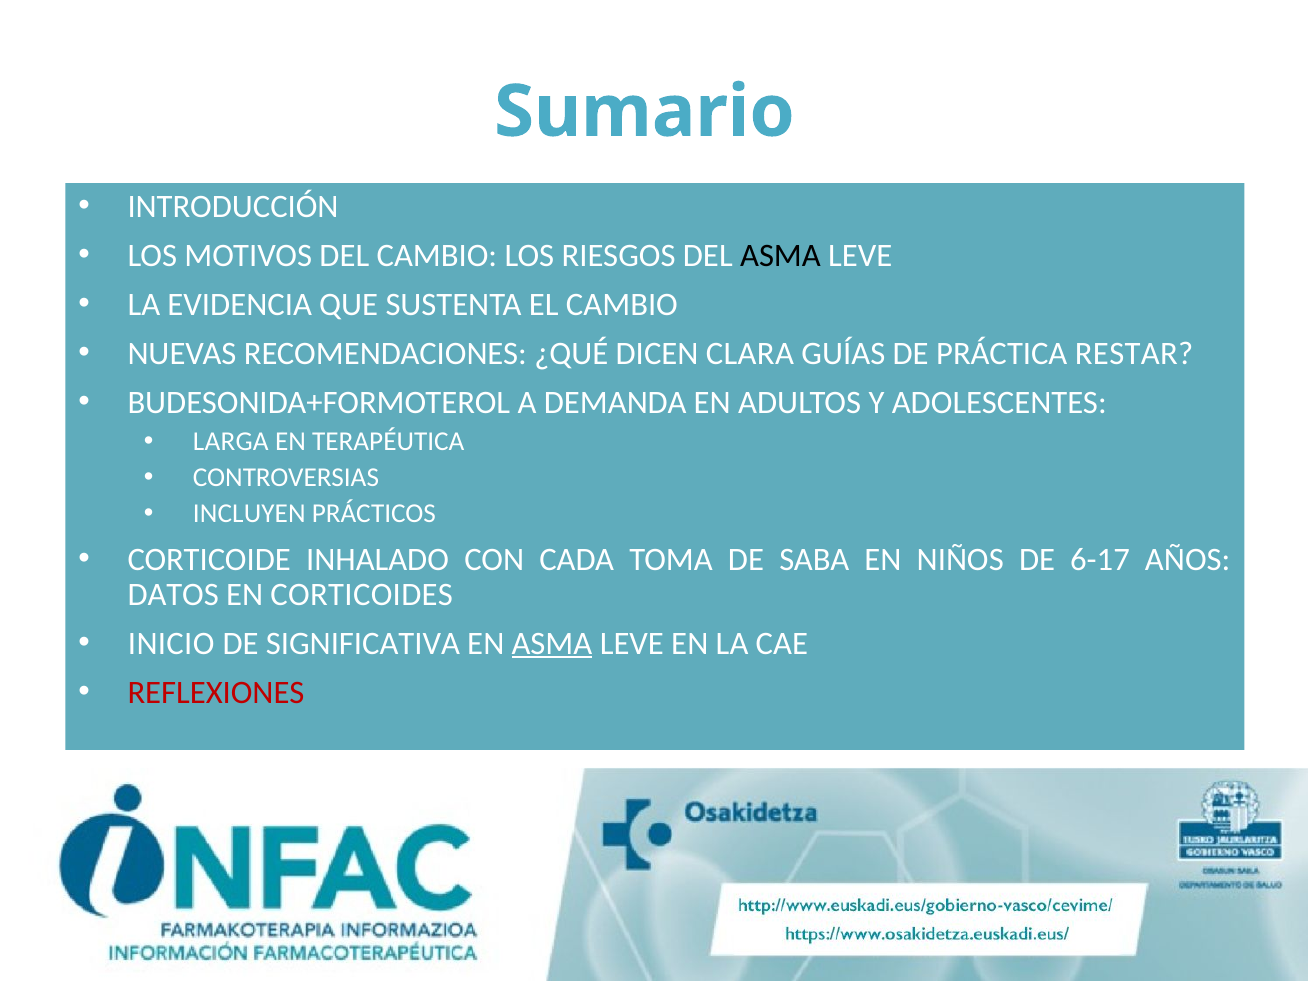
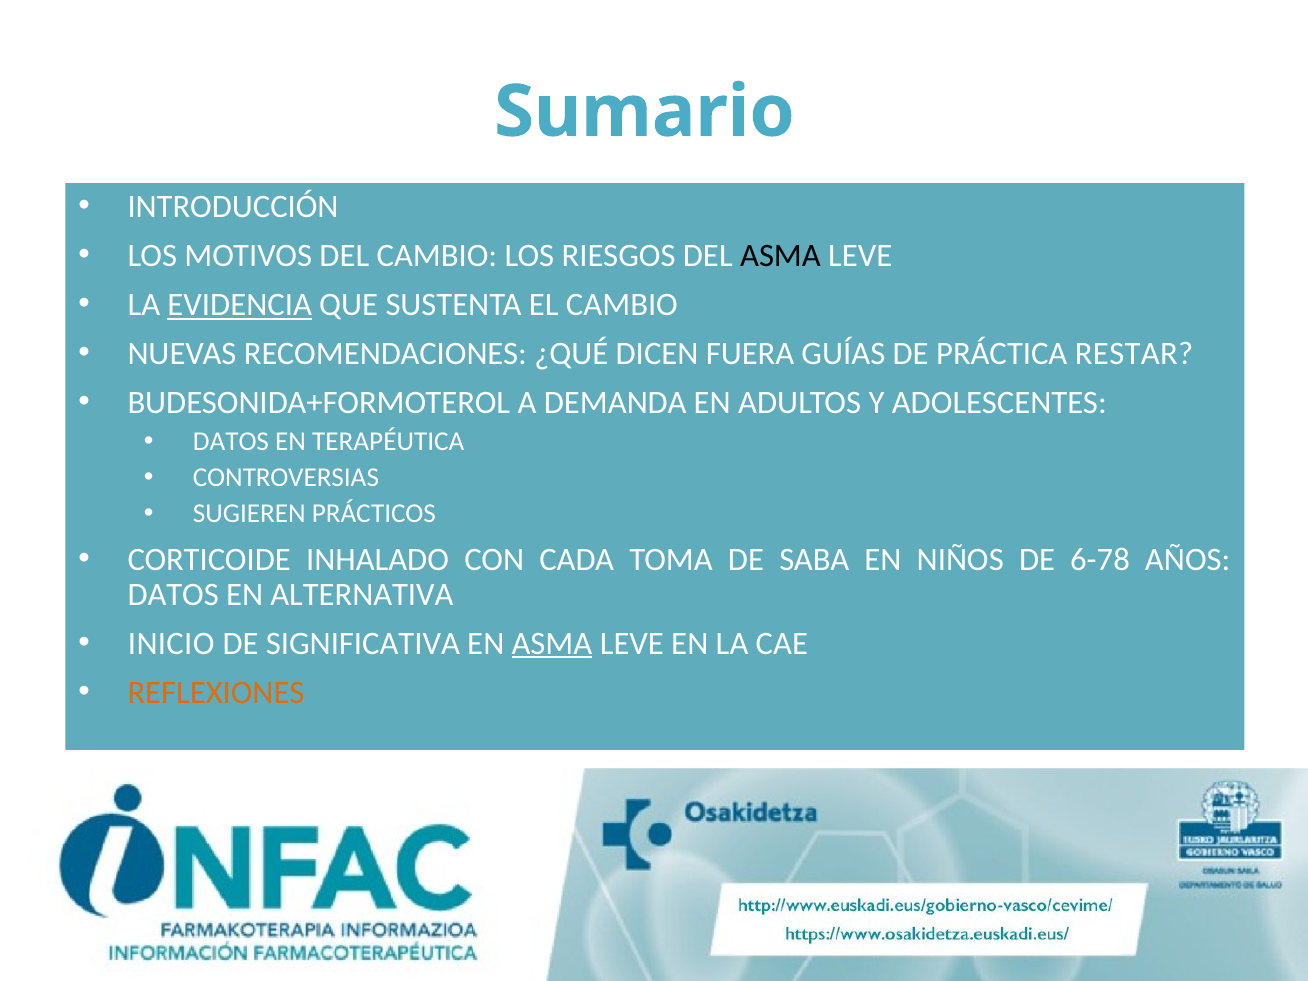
EVIDENCIA underline: none -> present (240, 305)
CLARA: CLARA -> FUERA (750, 354)
LARGA: LARGA -> DATOS (231, 442)
INCLUYEN: INCLUYEN -> SUGIEREN (249, 514)
6-17: 6-17 -> 6-78 (1100, 560)
CORTICOIDES: CORTICOIDES -> ALTERNATIVA (362, 594)
REFLEXIONES colour: red -> orange (216, 692)
